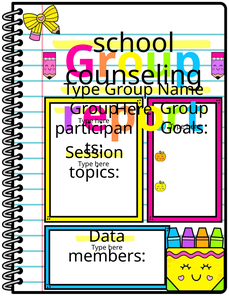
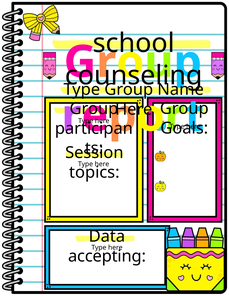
members: members -> accepting (107, 256)
